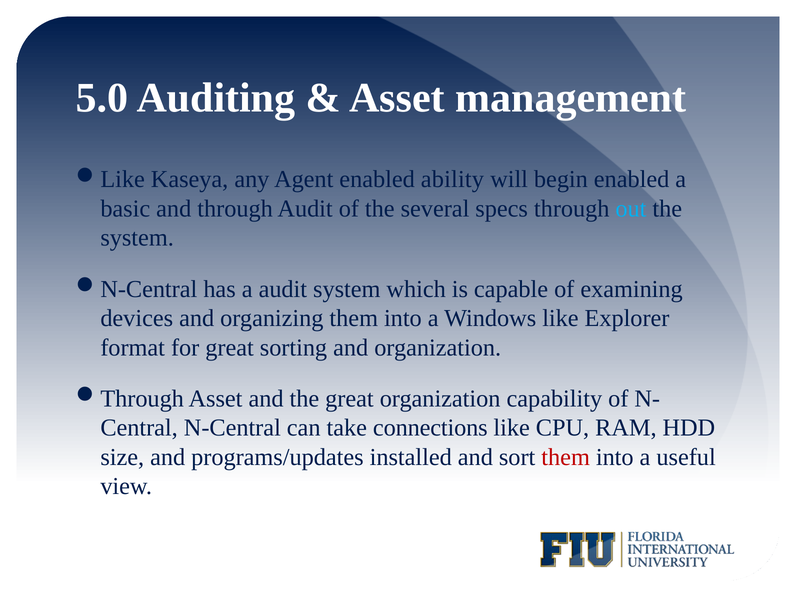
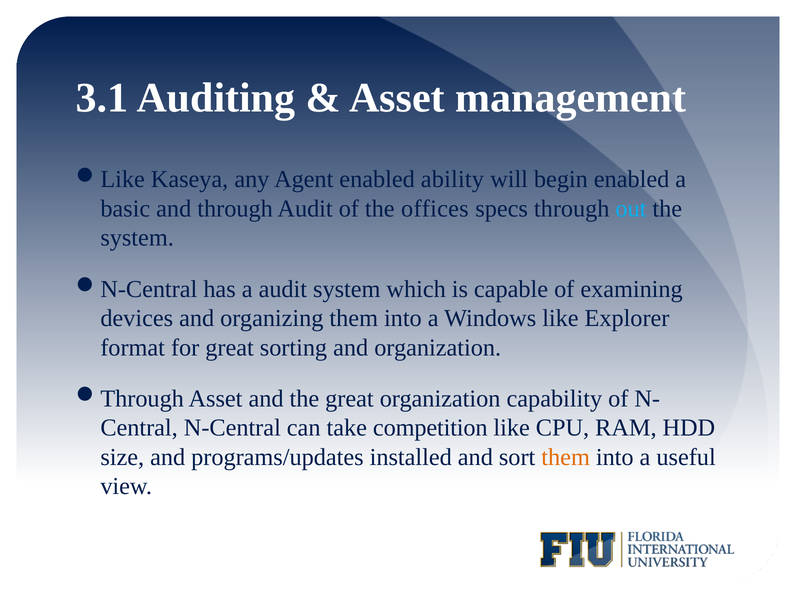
5.0: 5.0 -> 3.1 (102, 98)
several: several -> offices (435, 209)
connections: connections -> competition (430, 428)
them colour: red -> orange (566, 457)
